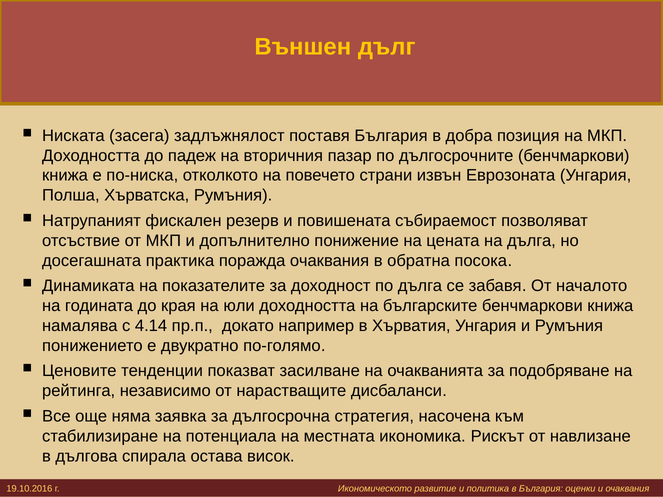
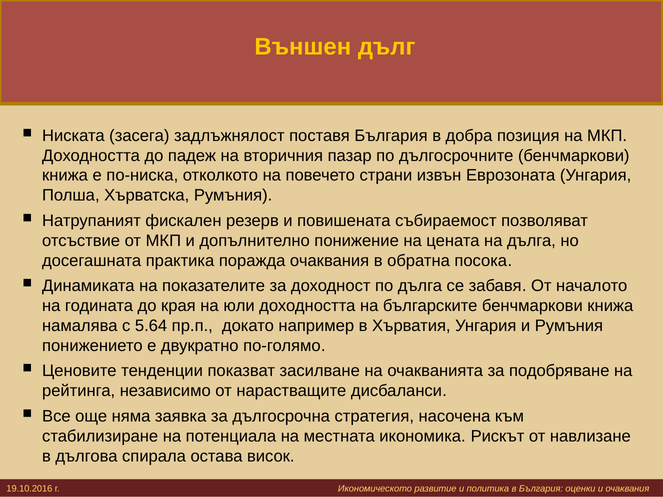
4.14: 4.14 -> 5.64 (151, 326)
